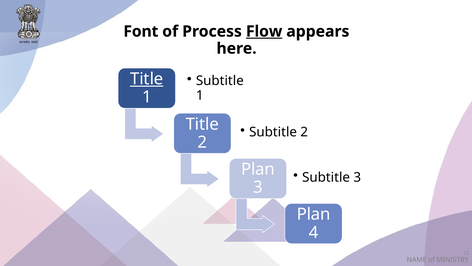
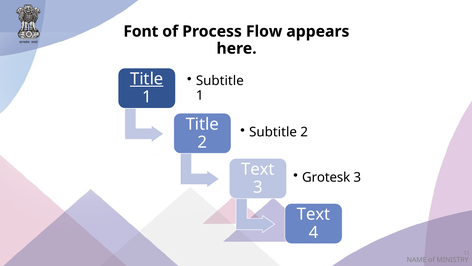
Flow underline: present -> none (264, 31)
Plan: Plan -> Text (258, 169)
Subtitle: Subtitle -> Grotesk (326, 177)
Plan: Plan -> Text (314, 214)
